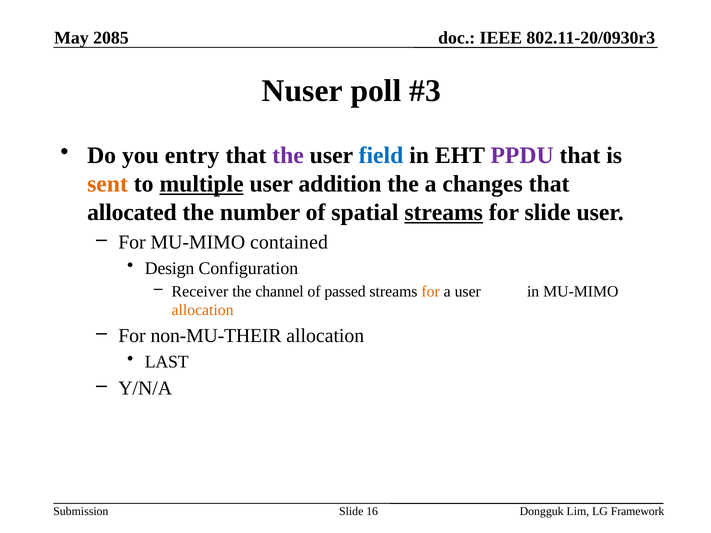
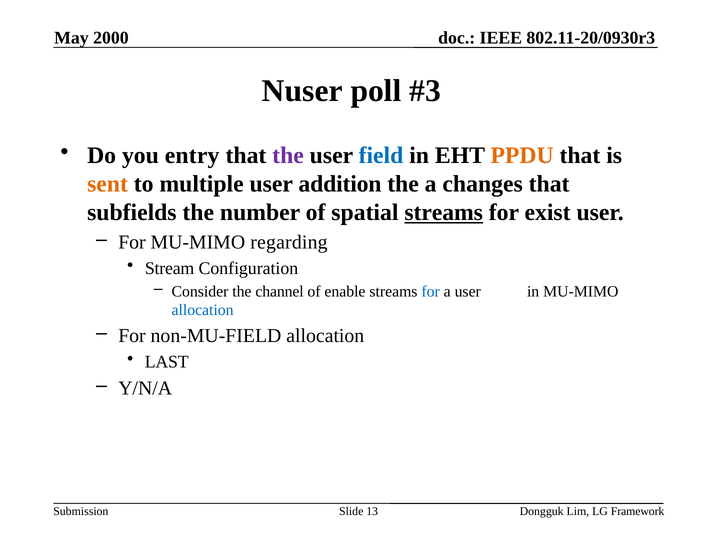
2085: 2085 -> 2000 (111, 38)
PPDU colour: purple -> orange (522, 156)
multiple underline: present -> none (202, 184)
allocated: allocated -> subfields (132, 213)
for slide: slide -> exist (548, 213)
contained: contained -> regarding (289, 242)
Design: Design -> Stream (170, 268)
Receiver: Receiver -> Consider (200, 291)
passed: passed -> enable (345, 291)
for colour: orange -> blue (431, 291)
allocation colour: orange -> blue (203, 310)
non-MU-THEIR: non-MU-THEIR -> non-MU-FIELD (216, 336)
16: 16 -> 13 (372, 511)
